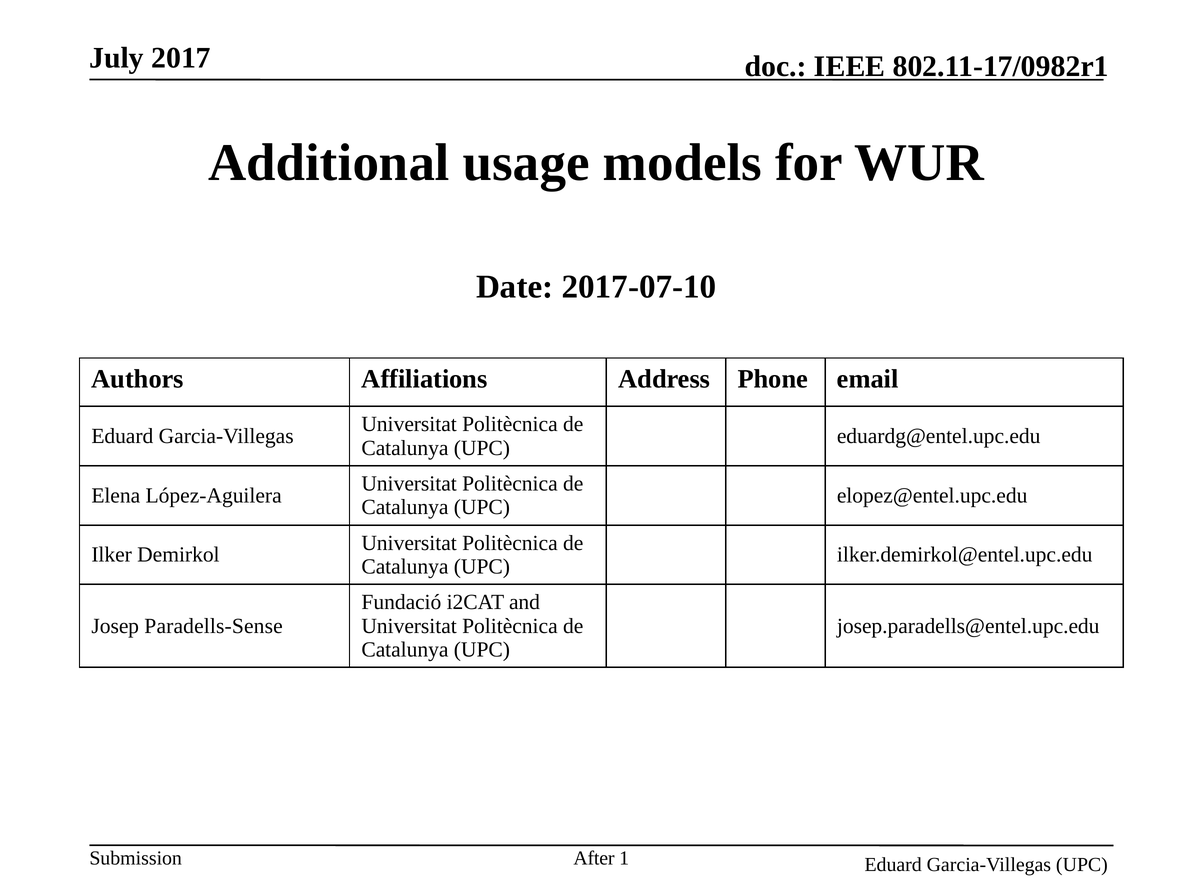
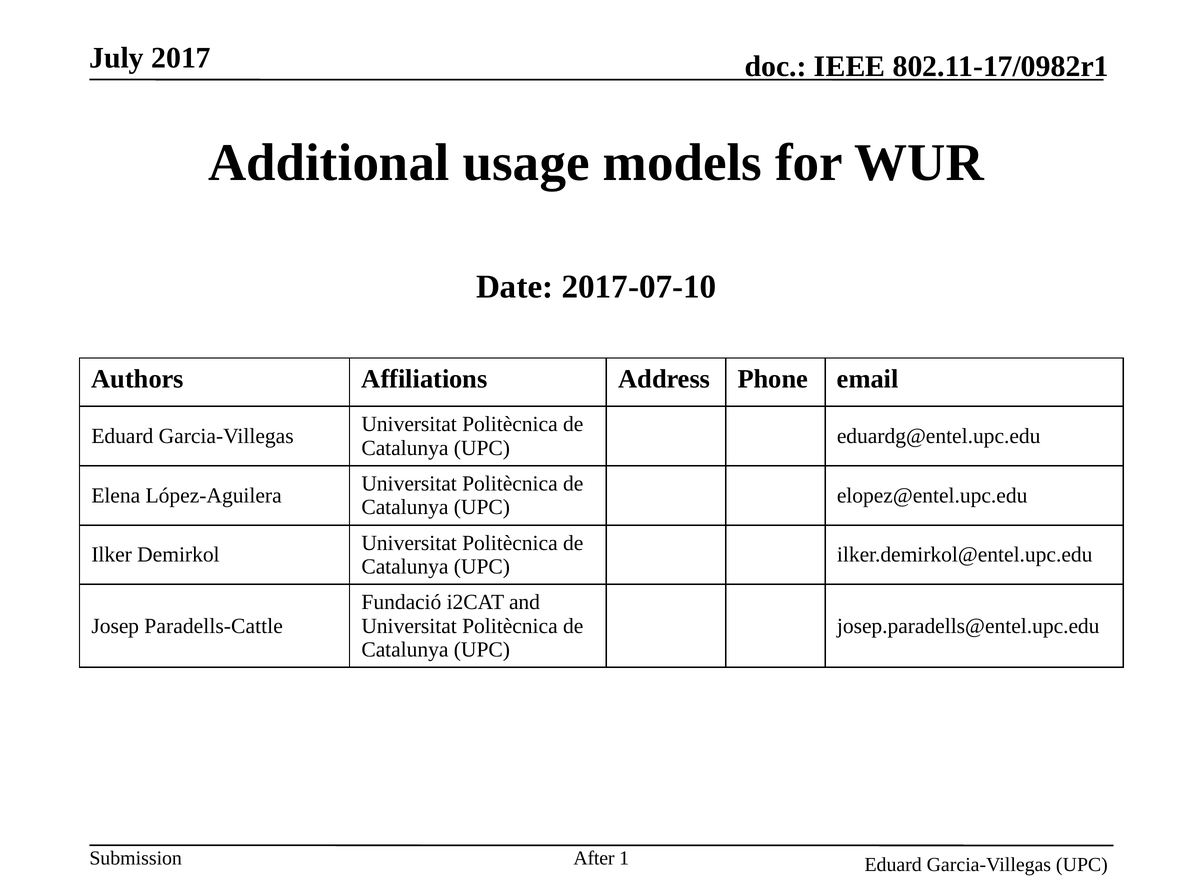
Paradells-Sense: Paradells-Sense -> Paradells-Cattle (214, 626)
